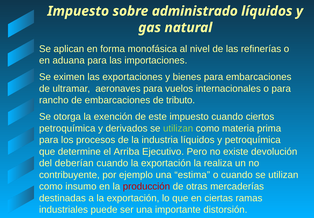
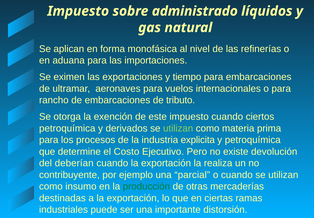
bienes: bienes -> tiempo (187, 77)
industria líquidos: líquidos -> explicita (198, 140)
Arriba: Arriba -> Costo (127, 151)
estima: estima -> parcial (192, 174)
producción colour: red -> green (146, 186)
